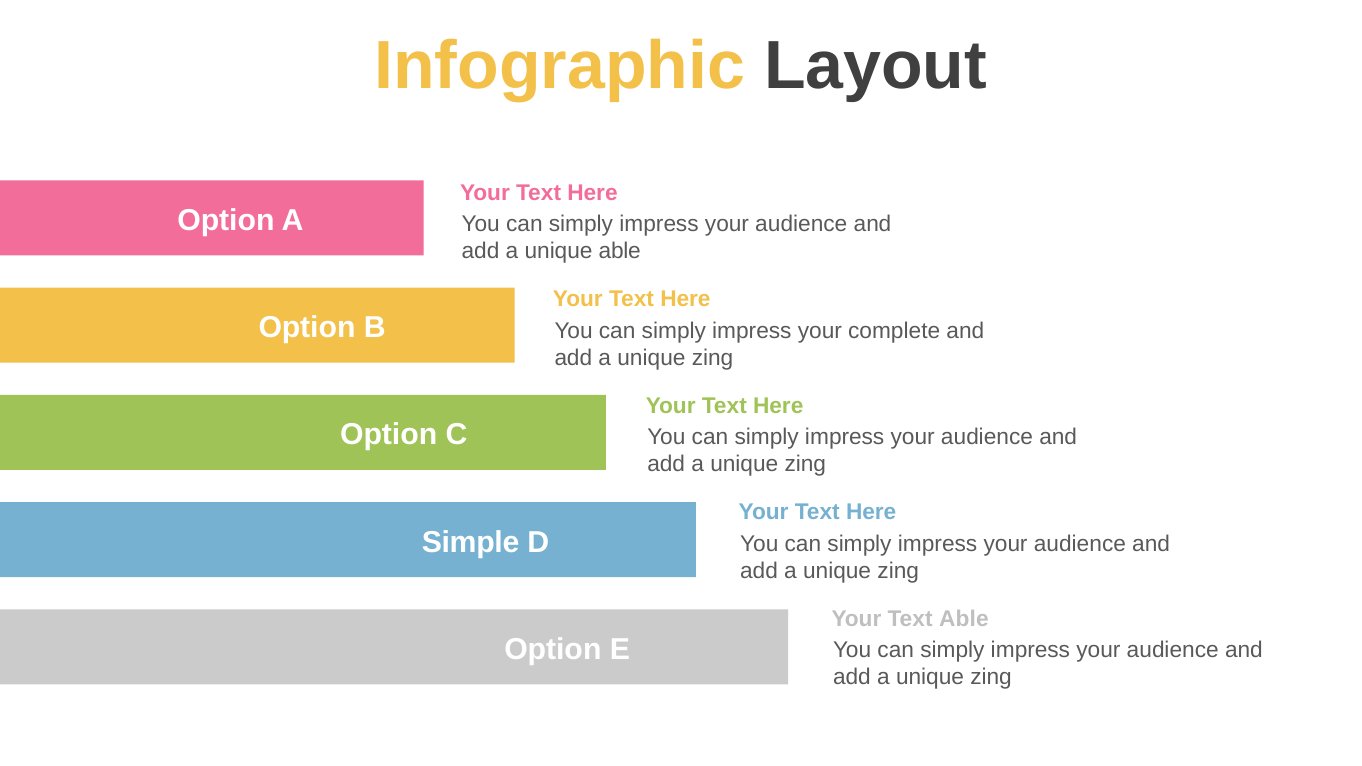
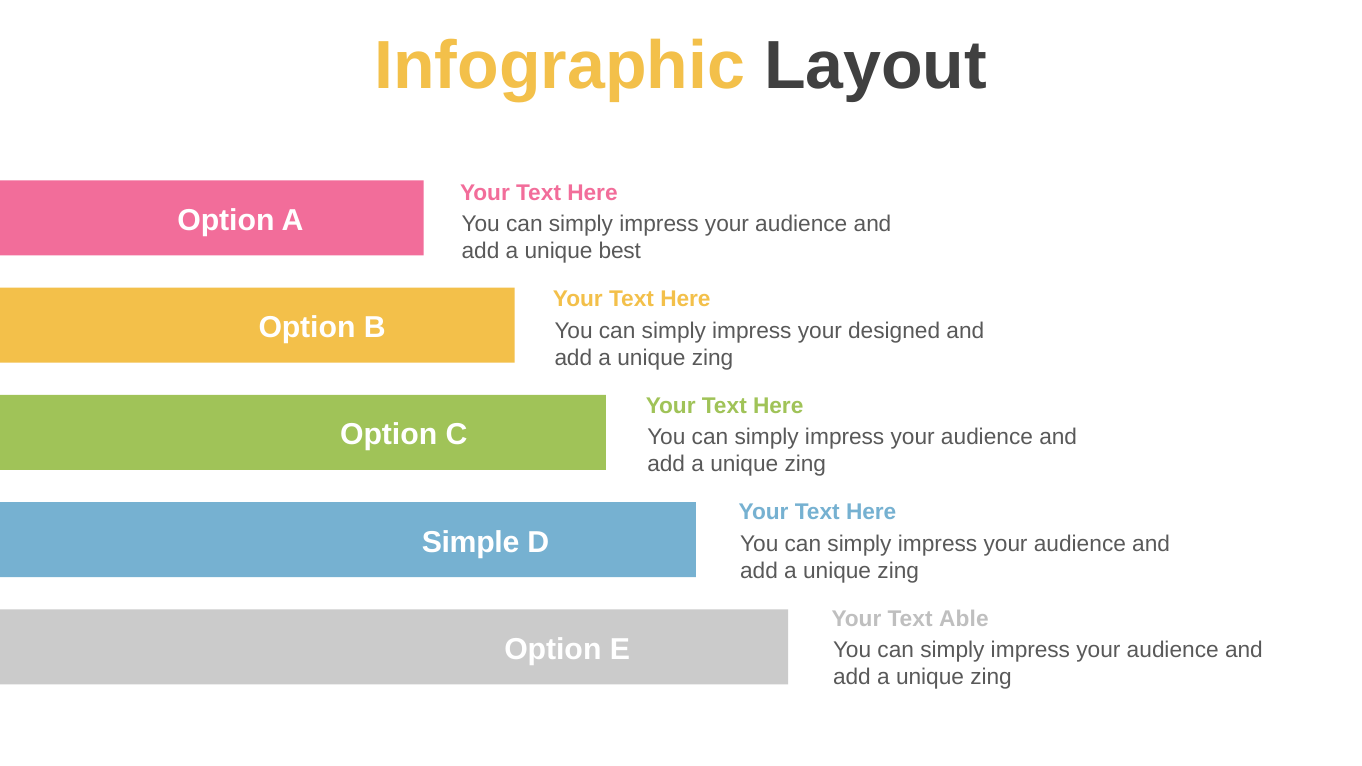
unique able: able -> best (620, 251)
complete: complete -> designed (894, 331)
